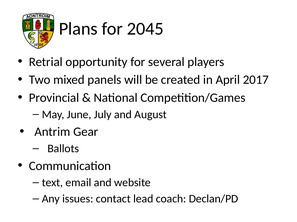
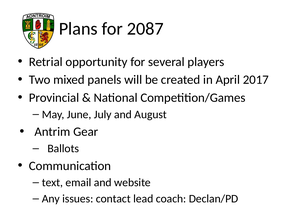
2045: 2045 -> 2087 (145, 29)
